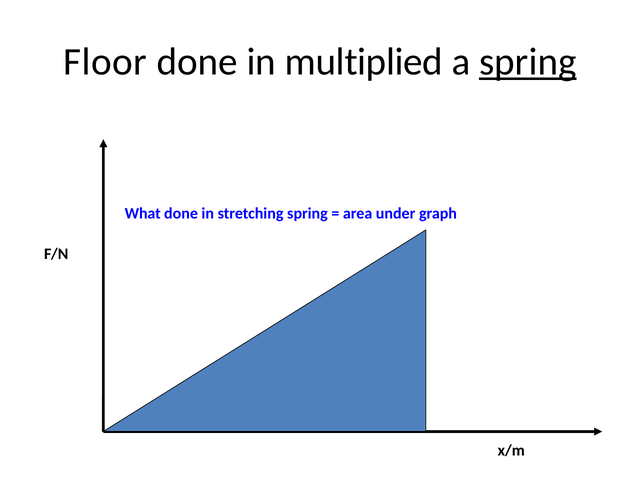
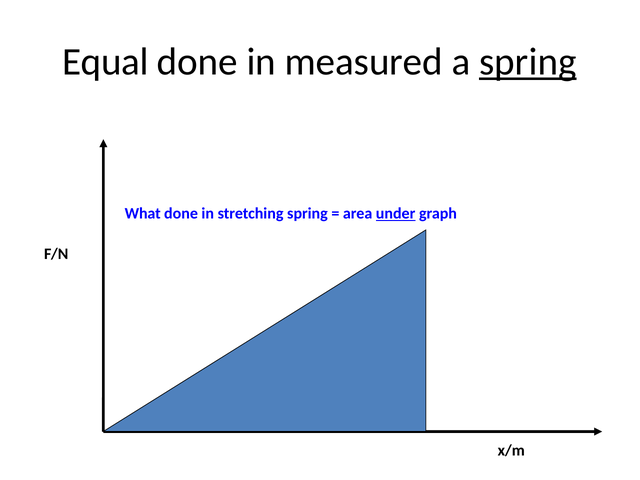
Floor: Floor -> Equal (105, 62)
multiplied: multiplied -> measured (364, 62)
under underline: none -> present (396, 214)
